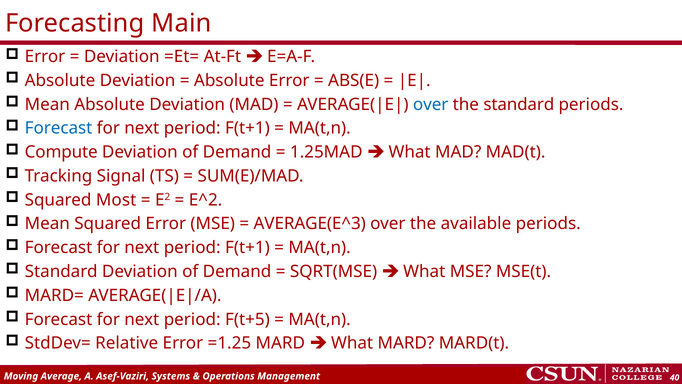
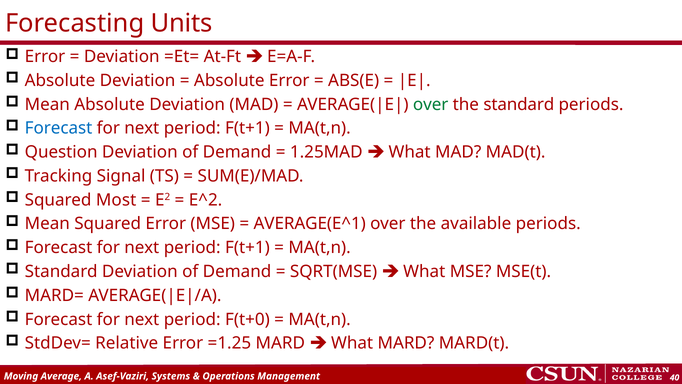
Main: Main -> Units (182, 23)
over colour: blue -> green (431, 104)
Compute: Compute -> Question (61, 152)
AVERAGE(E^3: AVERAGE(E^3 -> AVERAGE(E^1 (310, 224)
F(t+5: F(t+5 -> F(t+0 (247, 319)
